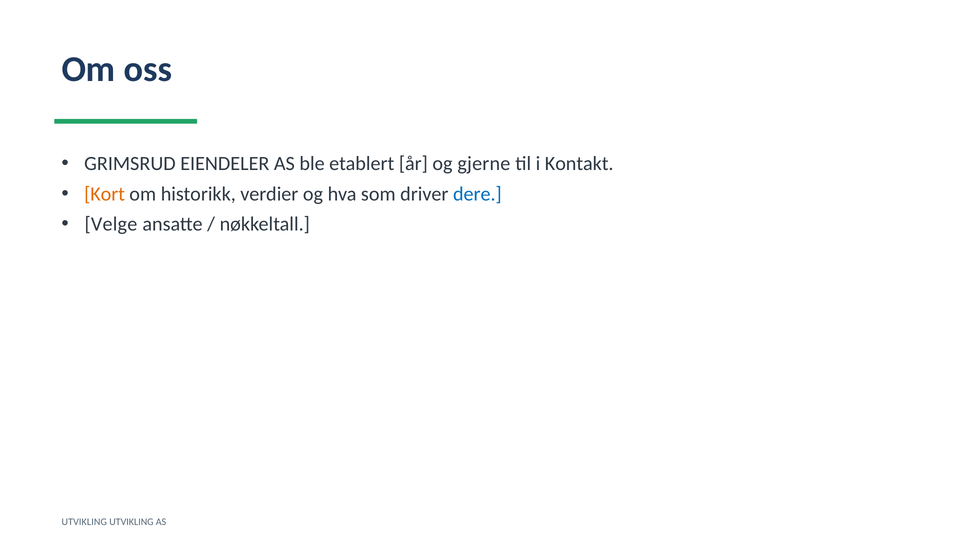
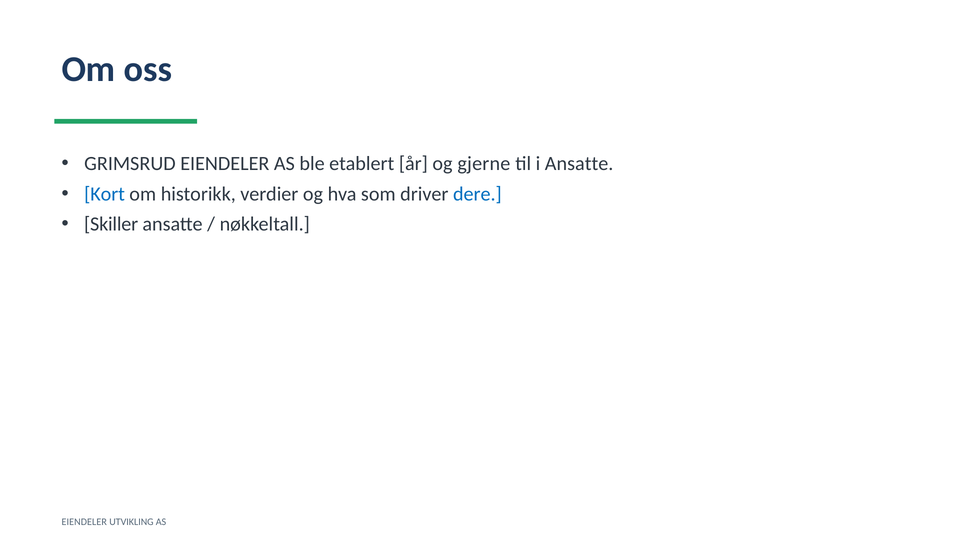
i Kontakt: Kontakt -> Ansatte (579, 164)
Kort colour: orange -> blue (105, 194)
Velge: Velge -> Skiller (111, 224)
UTVIKLING: UTVIKLING -> EIENDELER (84, 522)
